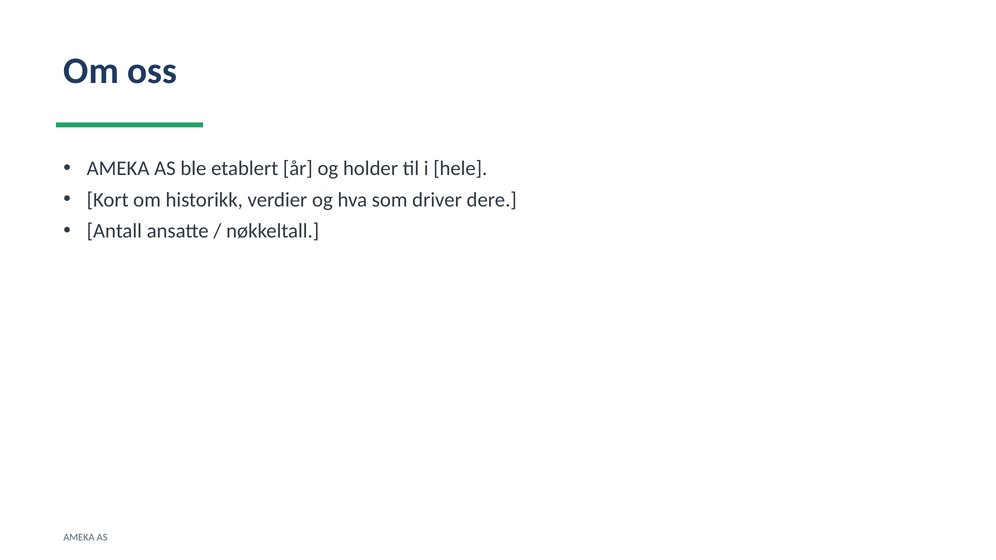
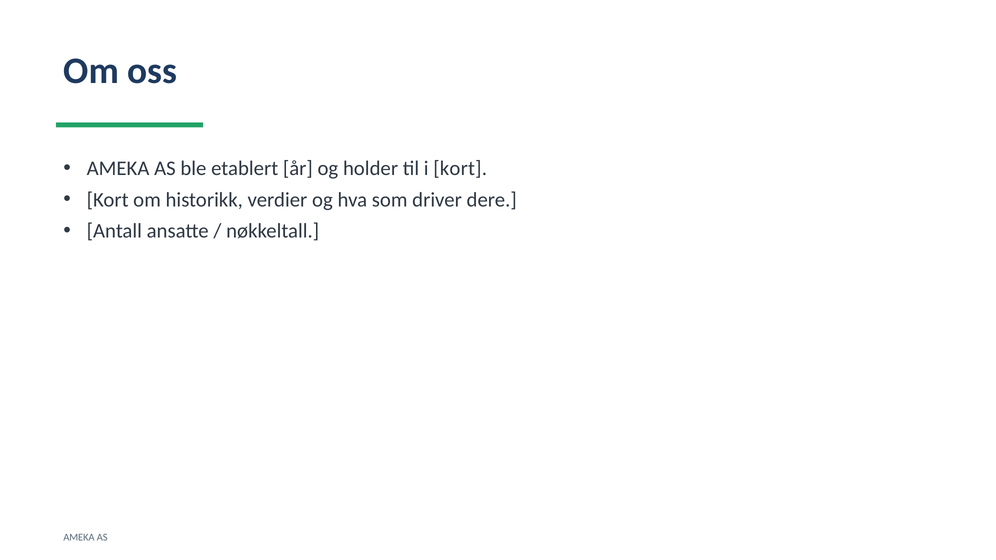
i hele: hele -> kort (460, 169)
